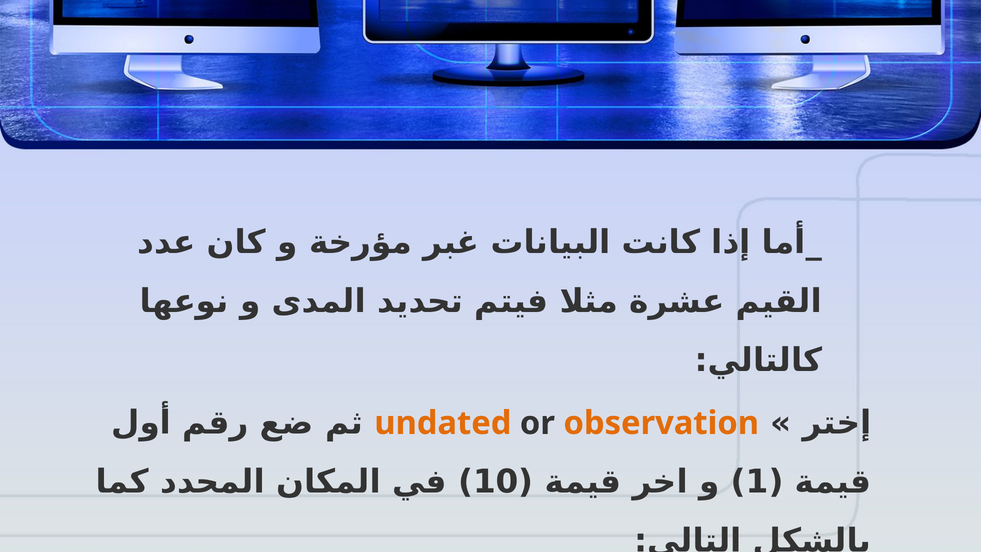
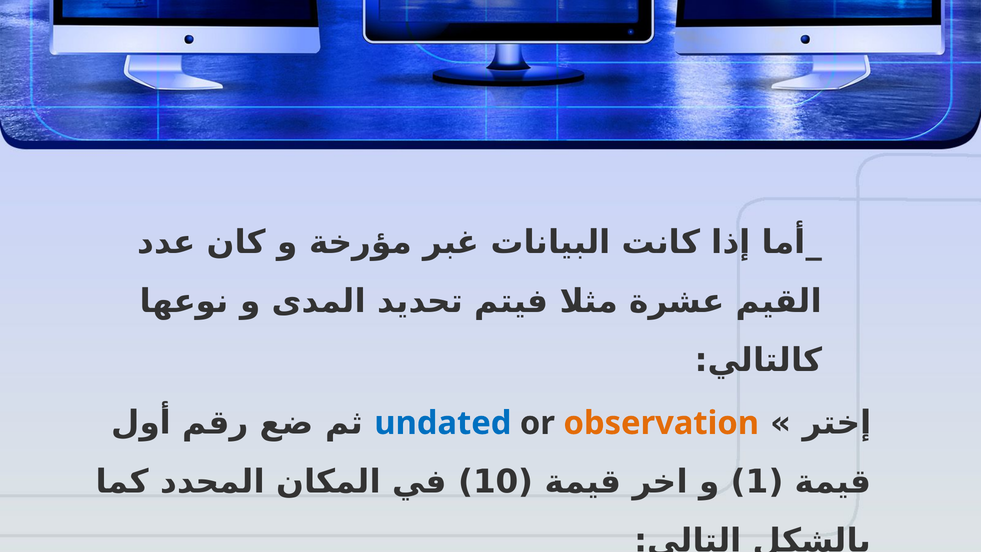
undated colour: orange -> blue (443, 423)
